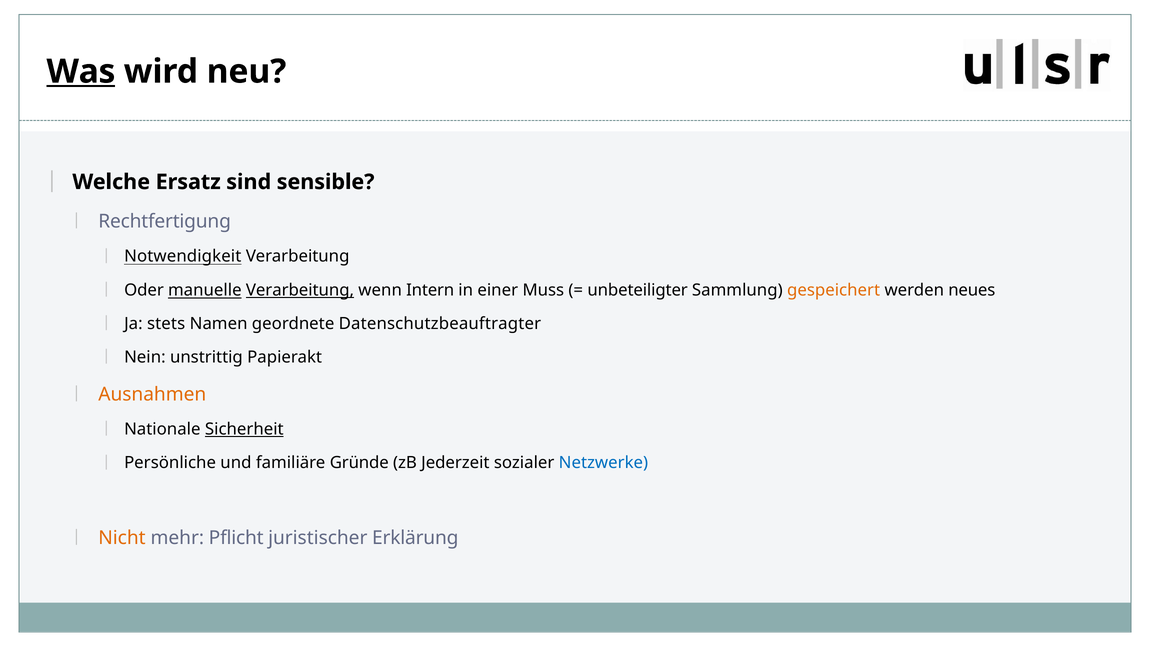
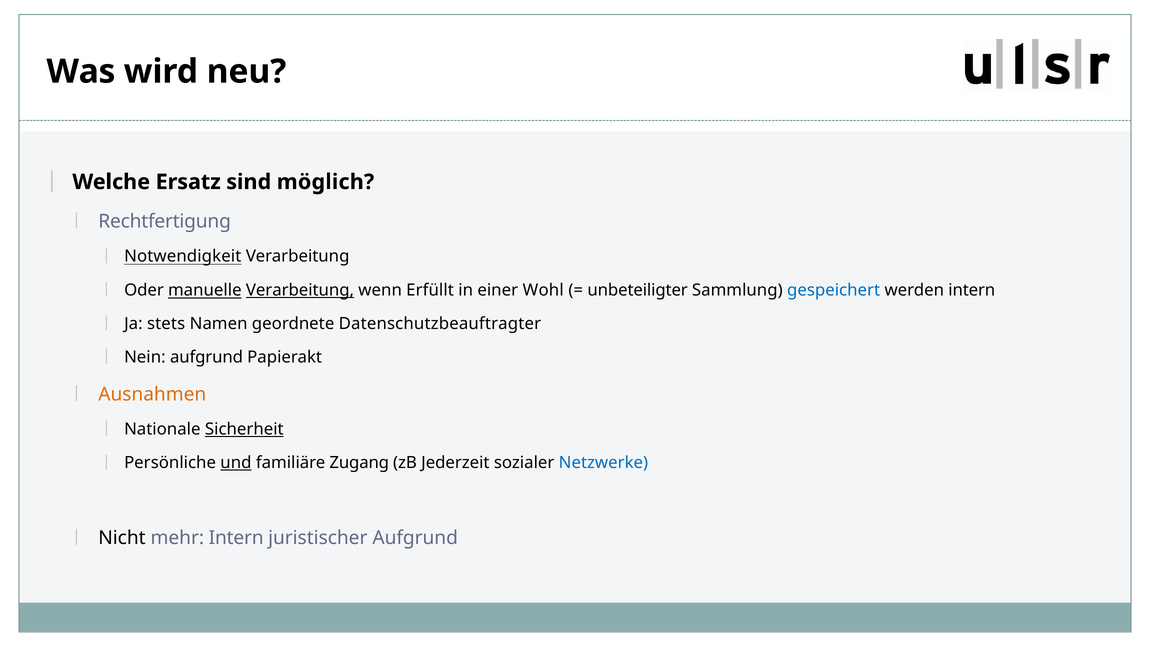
Was underline: present -> none (81, 72)
sensible: sensible -> möglich (325, 182)
Intern: Intern -> Erfüllt (430, 290)
Muss: Muss -> Wohl (543, 290)
gespeichert colour: orange -> blue (834, 290)
werden neues: neues -> intern (972, 290)
Nein unstrittig: unstrittig -> aufgrund (206, 358)
und underline: none -> present (236, 463)
Gründe: Gründe -> Zugang (359, 463)
Nicht colour: orange -> black (122, 538)
mehr Pflicht: Pflicht -> Intern (236, 538)
juristischer Erklärung: Erklärung -> Aufgrund (415, 538)
